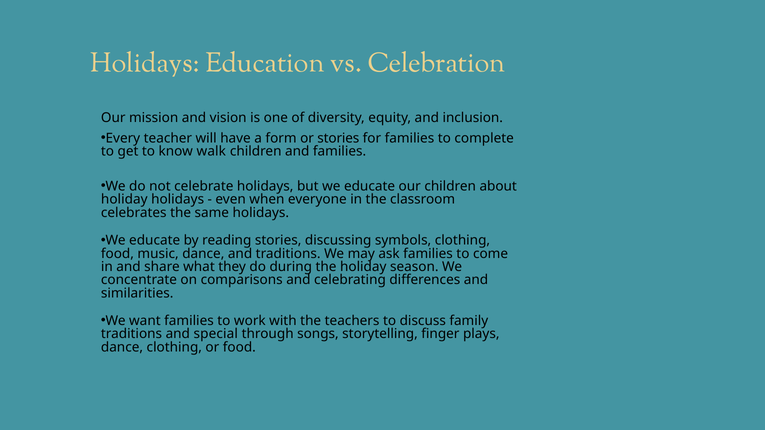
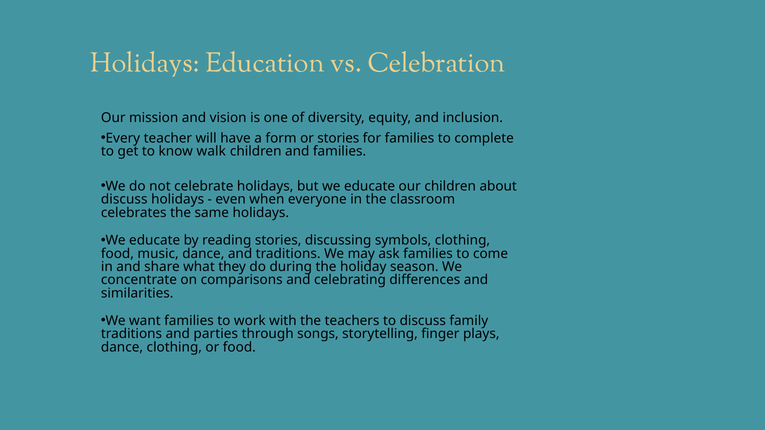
holiday: holiday -> discuss (124, 200)
special: special -> parties (216, 334)
